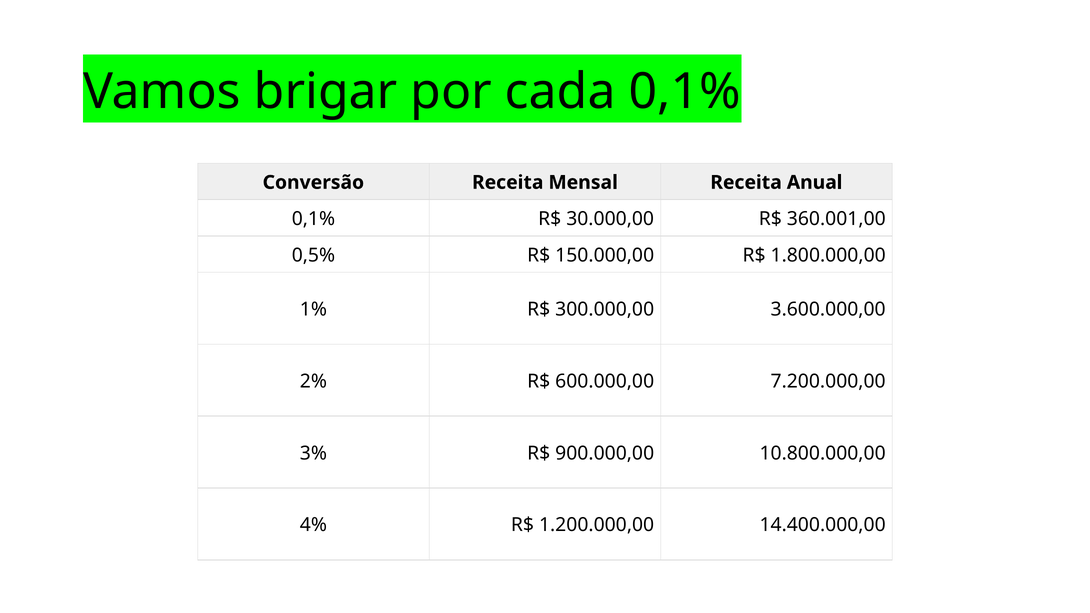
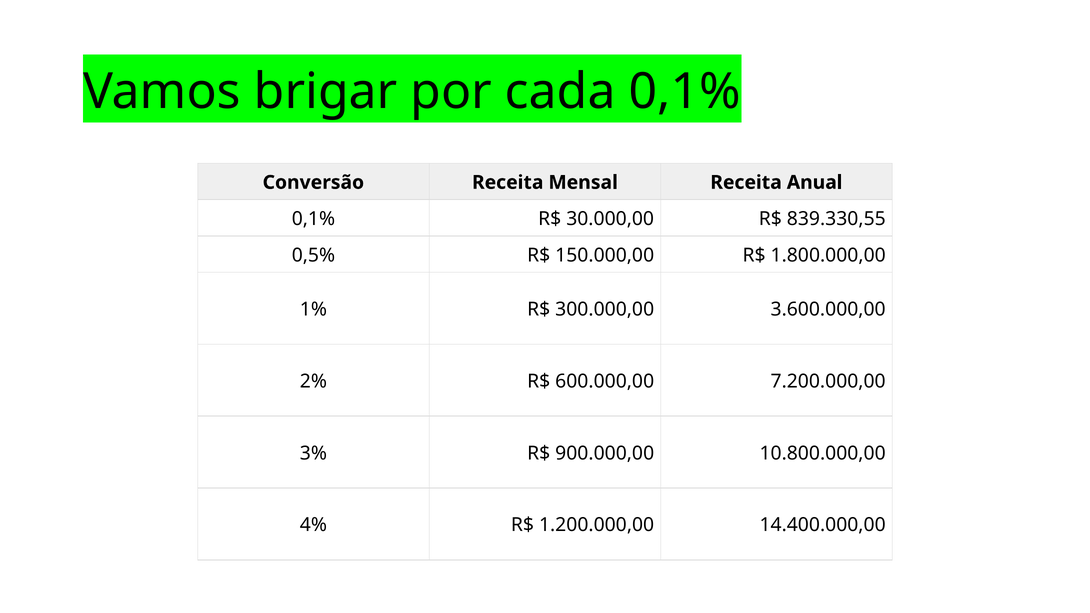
360.001,00: 360.001,00 -> 839.330,55 (836, 219)
